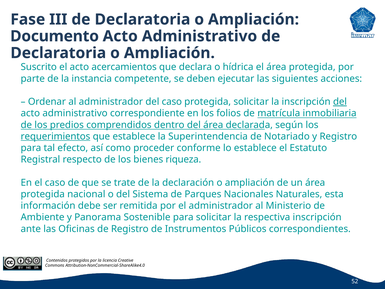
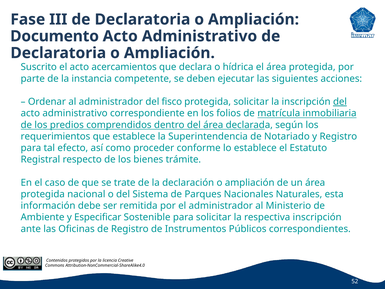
del caso: caso -> fisco (172, 102)
requerimientos underline: present -> none (55, 136)
riqueza: riqueza -> trámite (183, 159)
Panorama: Panorama -> Especificar (98, 217)
